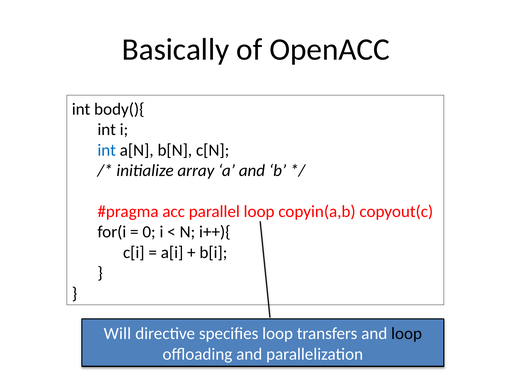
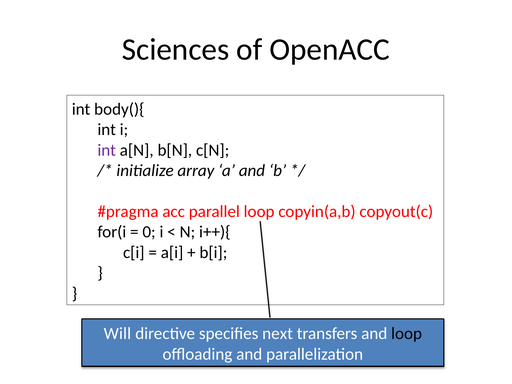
Basically: Basically -> Sciences (176, 50)
int colour: blue -> purple (107, 150)
specifies loop: loop -> next (278, 334)
